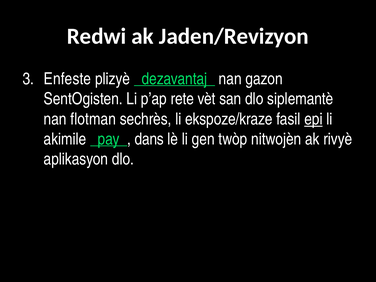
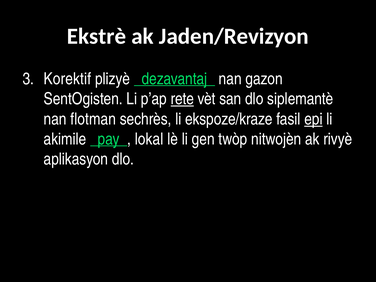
Redwi: Redwi -> Ekstrè (97, 36)
Enfeste: Enfeste -> Korektif (67, 79)
rete underline: none -> present (182, 99)
dans: dans -> lokal (149, 139)
